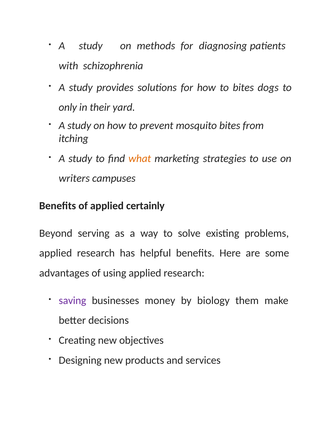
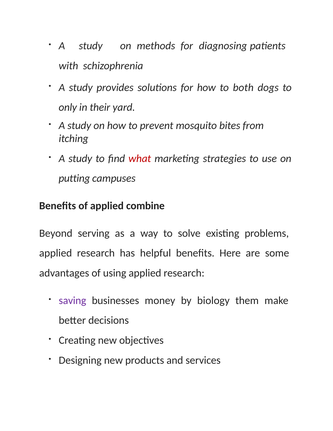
to bites: bites -> both (243, 87)
what colour: orange -> red (140, 158)
writers: writers -> putting (74, 178)
certainly: certainly -> combine (145, 206)
